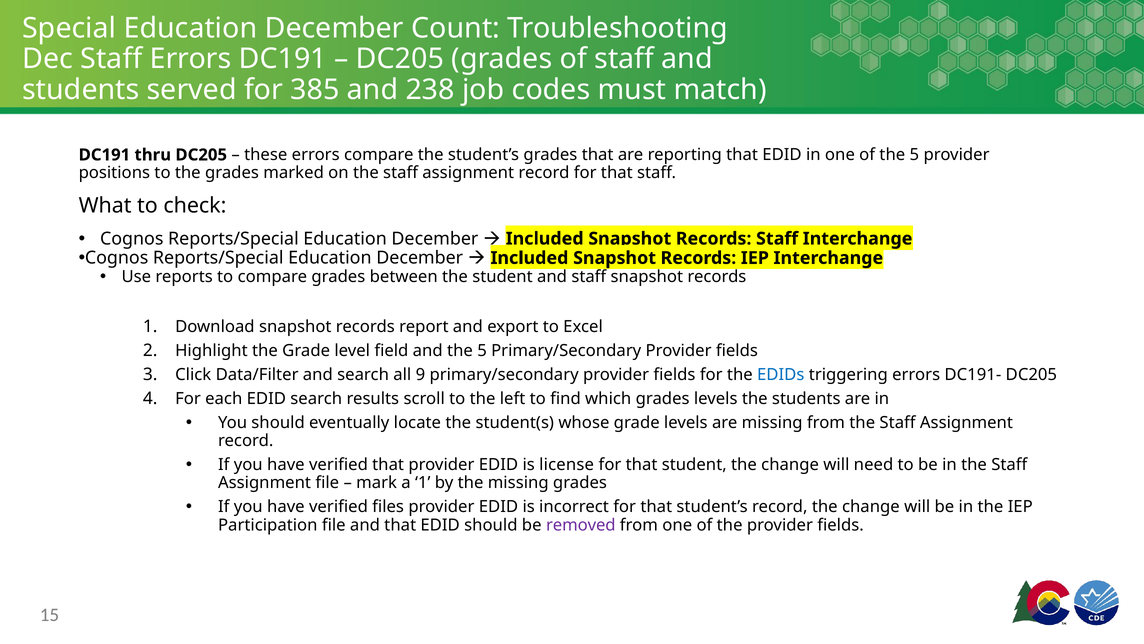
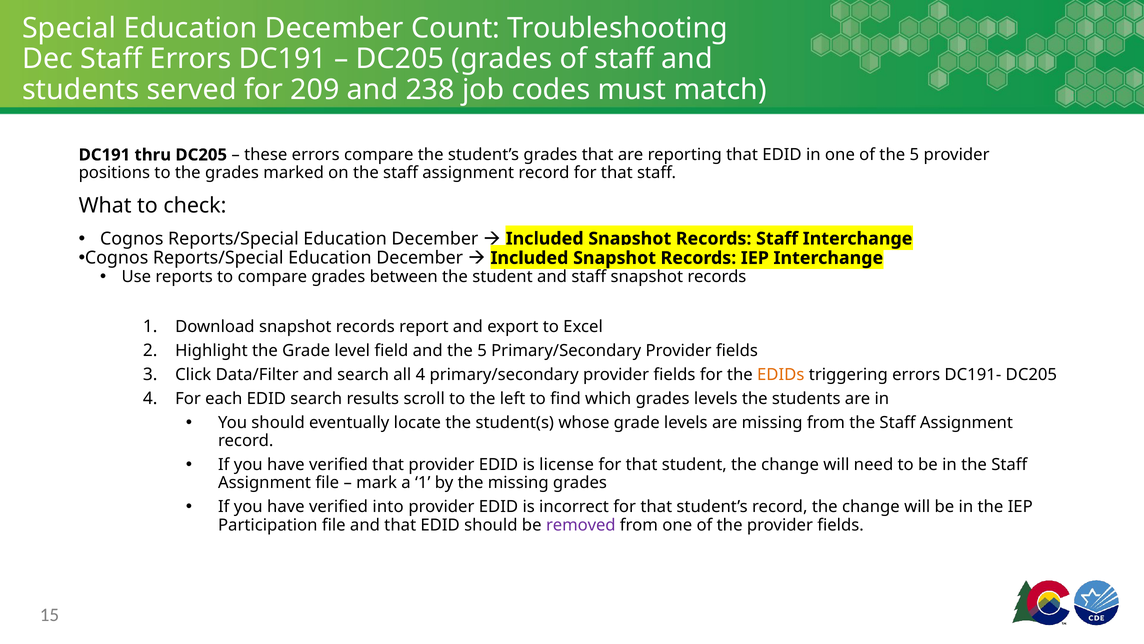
385: 385 -> 209 (315, 90)
all 9: 9 -> 4 (420, 375)
EDIDs colour: blue -> orange (781, 375)
files: files -> into (388, 507)
